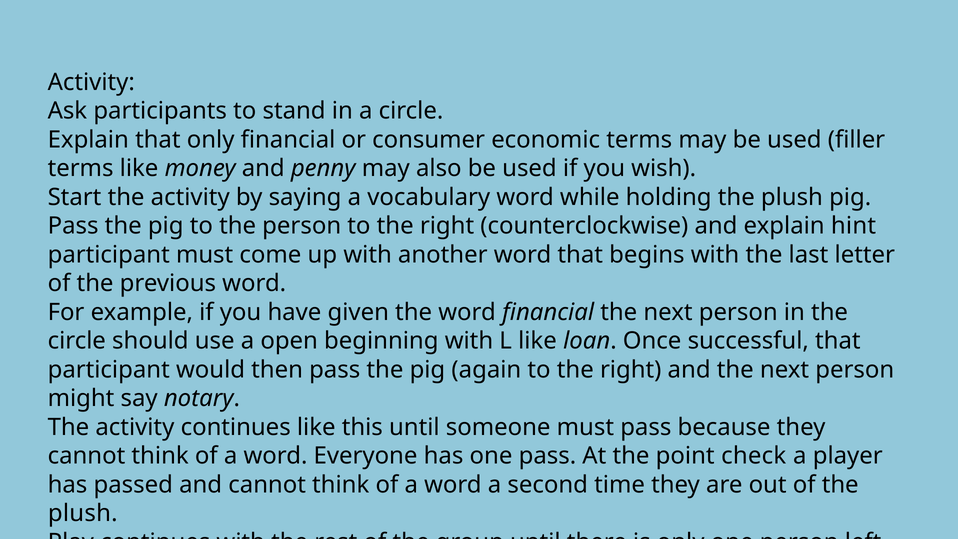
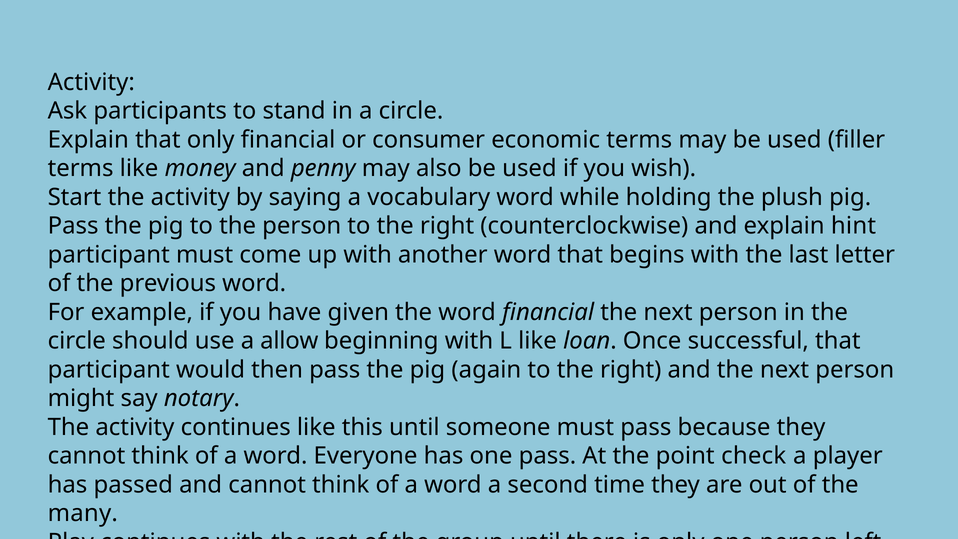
open: open -> allow (289, 341)
plush: plush -> many (83, 513)
